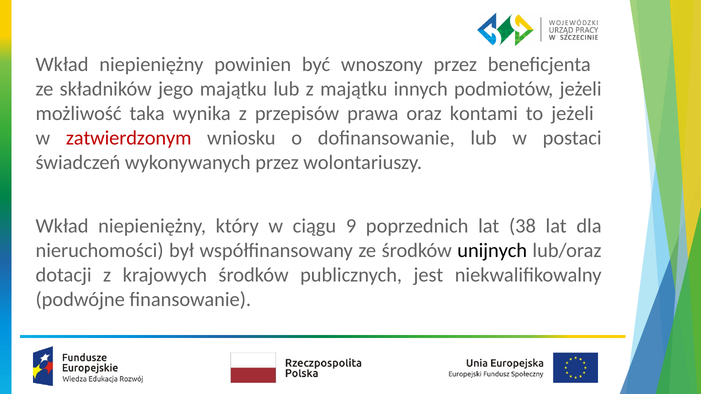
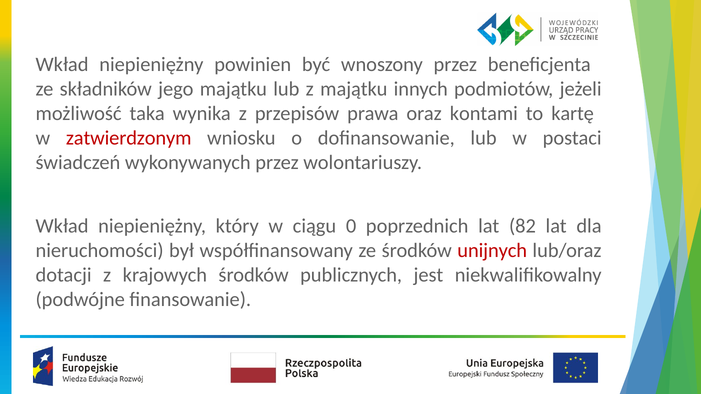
to jeżeli: jeżeli -> kartę (573, 114)
9: 9 -> 0 (351, 226)
38: 38 -> 82 (522, 226)
unijnych colour: black -> red (492, 251)
